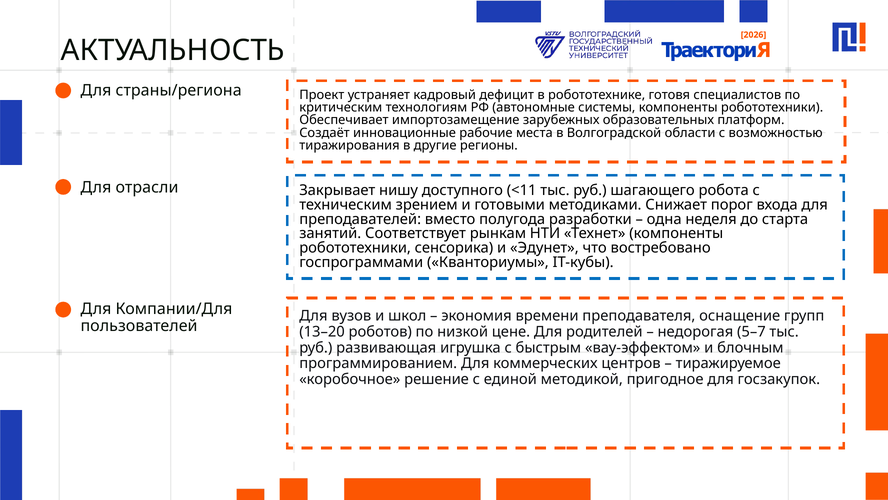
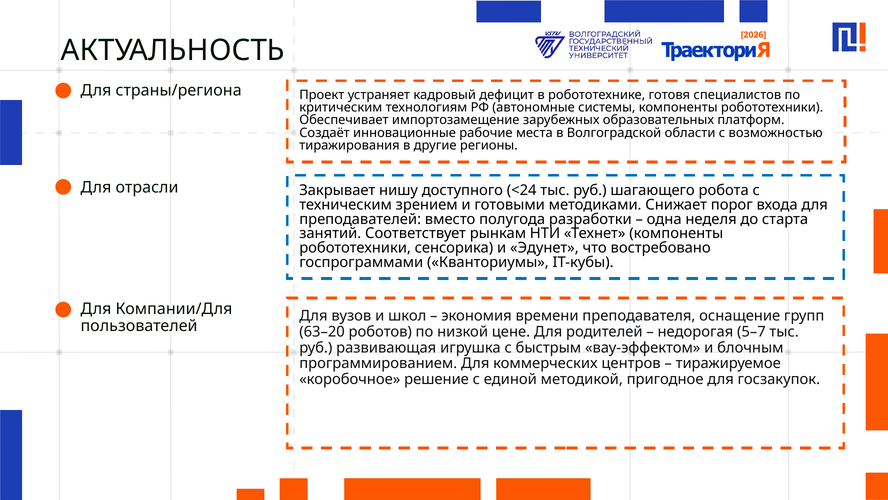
<11: <11 -> <24 (522, 190)
13–20: 13–20 -> 63–20 (322, 331)
